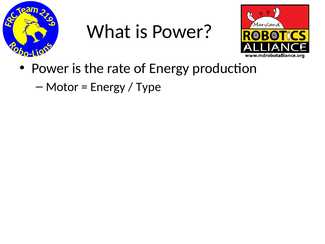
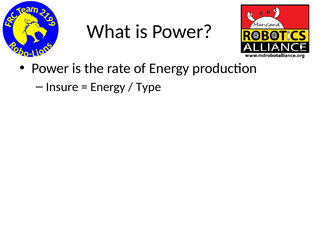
Motor: Motor -> Insure (62, 87)
